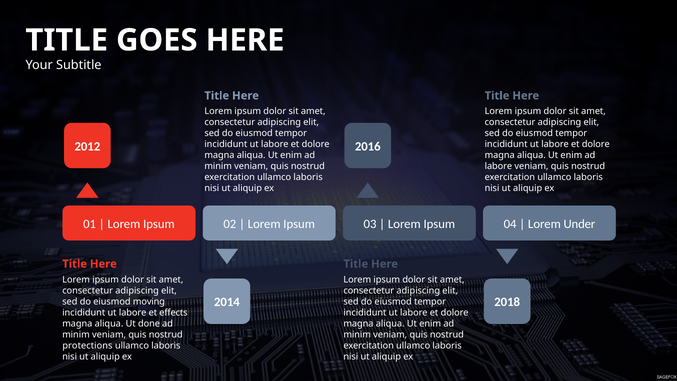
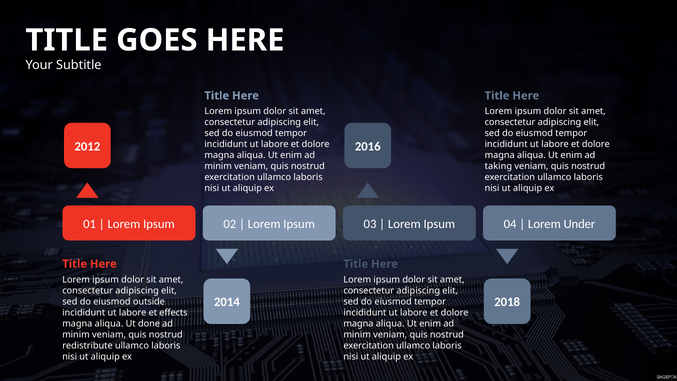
labore: labore -> taking (498, 166)
moving: moving -> outside (149, 301)
protections: protections -> redistribute (87, 346)
